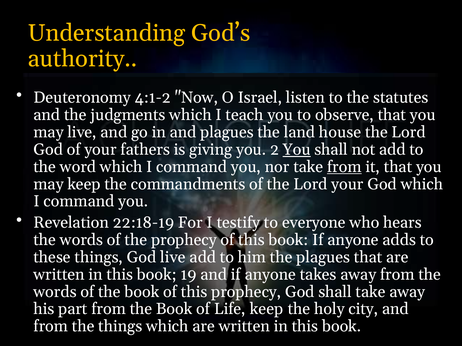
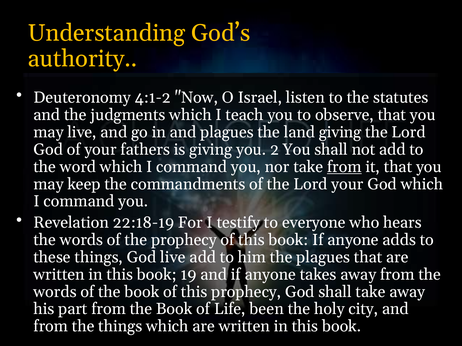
land house: house -> giving (340, 132)
You underline: present -> none (297, 150)
Life keep: keep -> been (267, 309)
